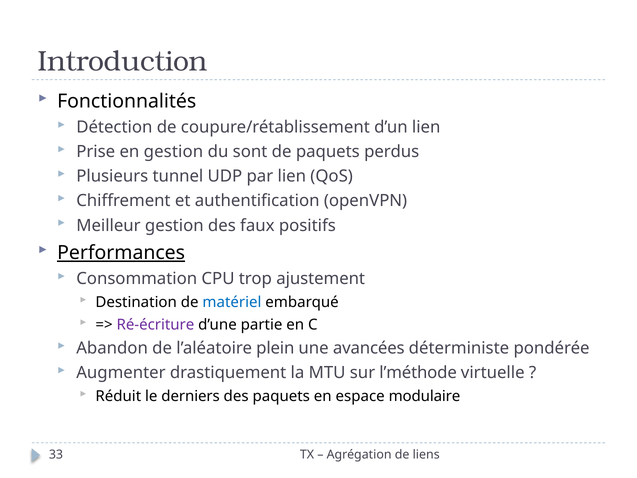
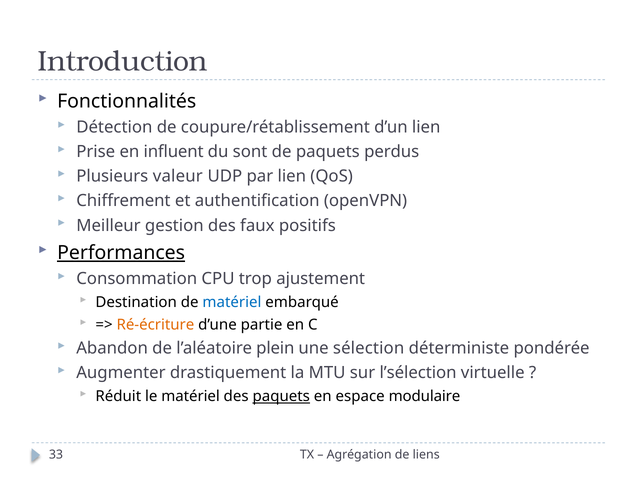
en gestion: gestion -> influent (174, 152)
tunnel: tunnel -> valeur (178, 176)
Ré-écriture colour: purple -> orange (155, 325)
avancées: avancées -> sélection (369, 348)
l’méthode: l’méthode -> l’sélection (418, 373)
le derniers: derniers -> matériel (191, 396)
paquets underline: none -> present (281, 396)
